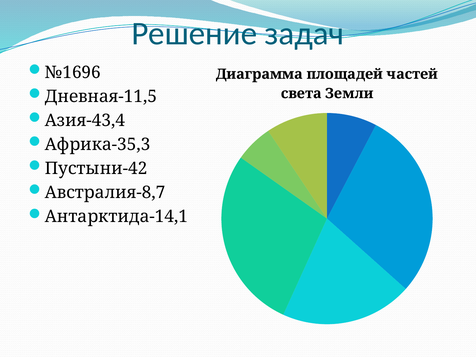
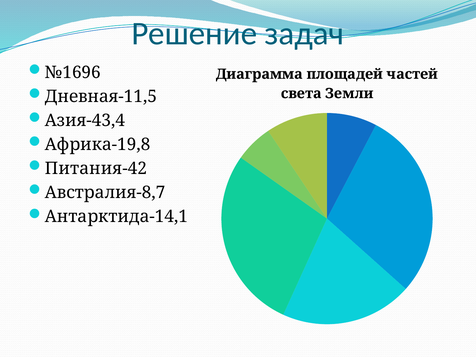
Африка-35,3: Африка-35,3 -> Африка-19,8 (98, 145)
Пустыни-42: Пустыни-42 -> Питания-42 (96, 169)
